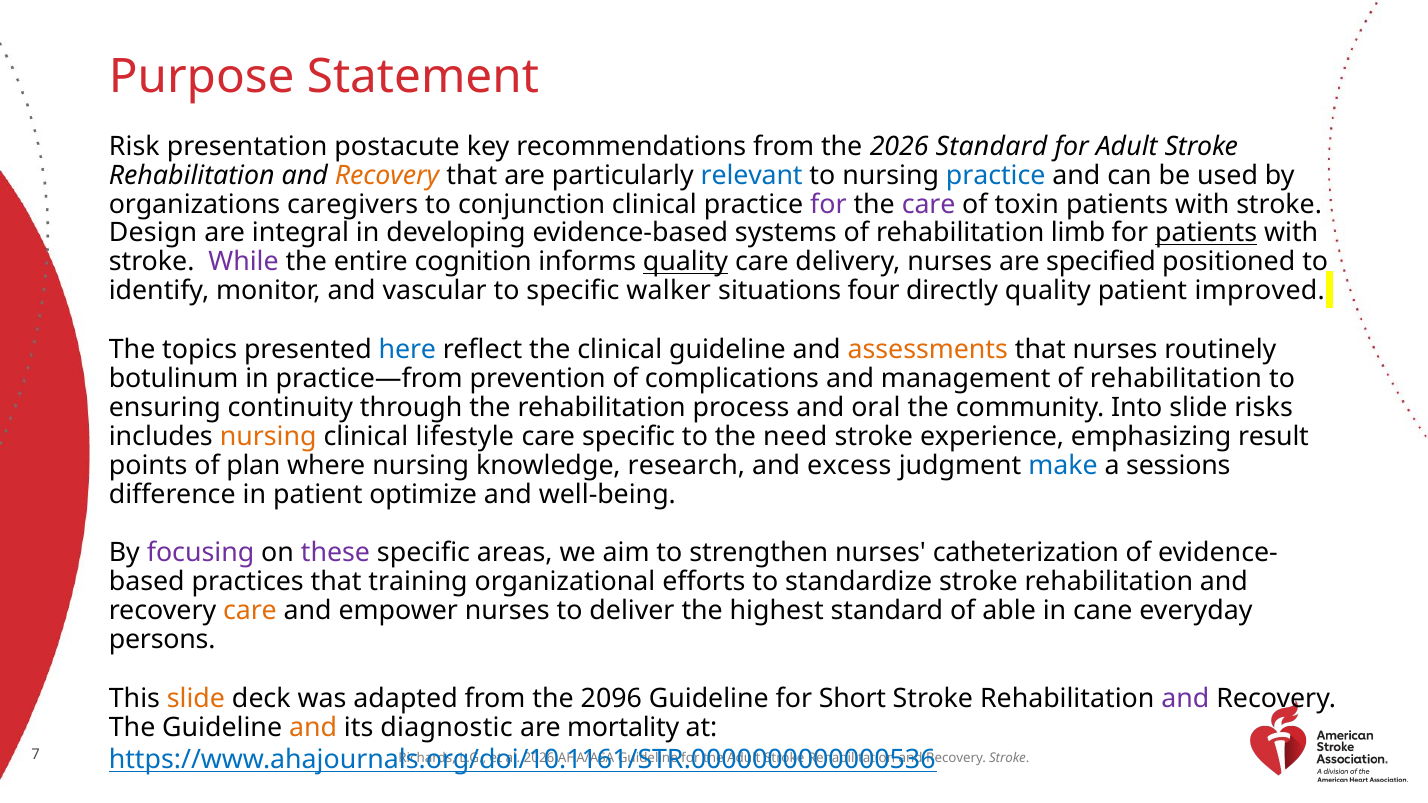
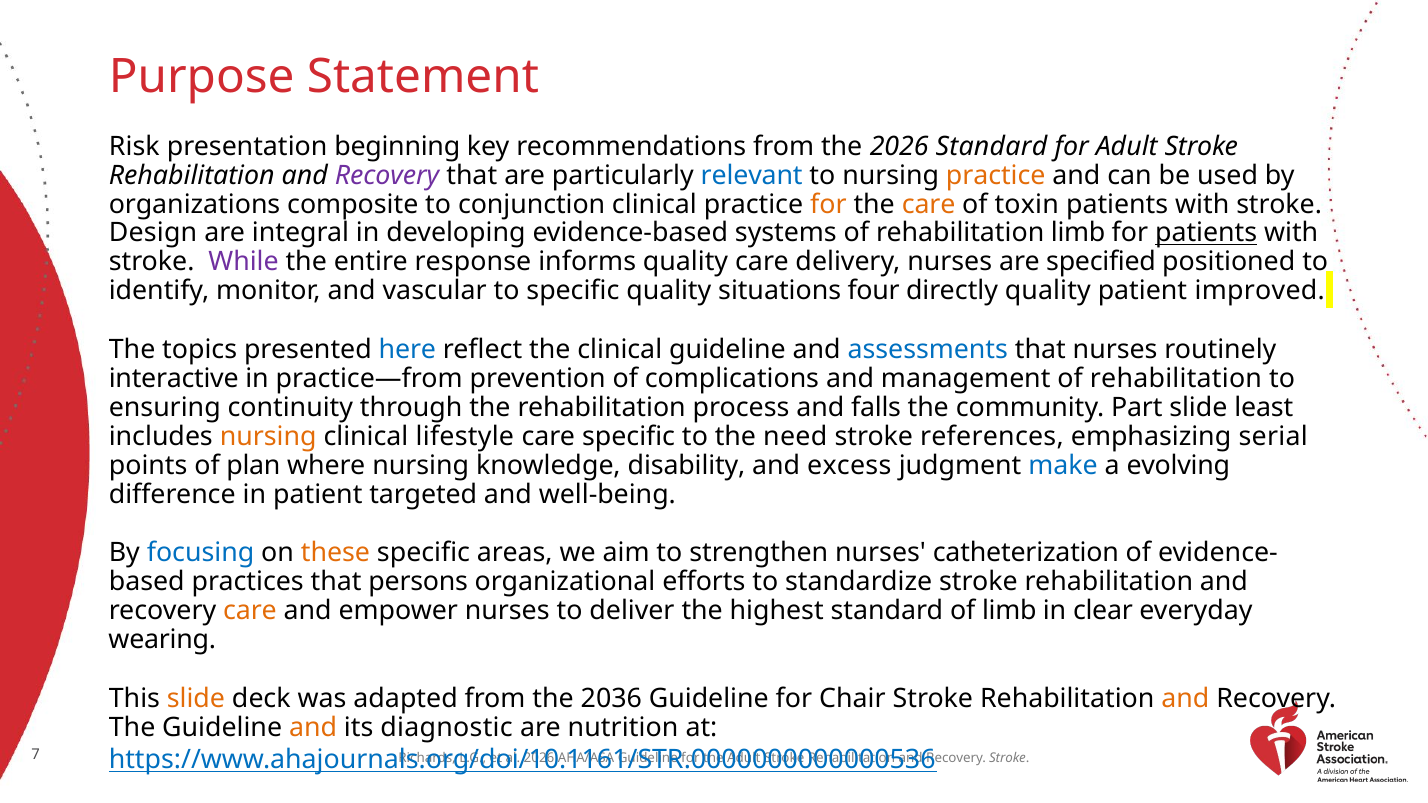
postacute: postacute -> beginning (397, 146)
Recovery colour: orange -> purple (387, 175)
practice colour: blue -> orange (996, 175)
caregivers: caregivers -> composite (353, 204)
for colour: purple -> orange (828, 204)
care colour: purple -> orange (929, 204)
cognition: cognition -> response (473, 262)
quality underline: present -> none (686, 262)
specific walker: walker -> quality (669, 291)
assessments colour: orange -> blue (928, 350)
botulinum: botulinum -> interactive (174, 379)
oral: oral -> falls (876, 408)
Into: Into -> Part (1137, 408)
risks: risks -> least (1264, 408)
experience: experience -> references (992, 437)
result: result -> serial (1273, 437)
research: research -> disability (686, 465)
sessions: sessions -> evolving (1178, 465)
optimize: optimize -> targeted (423, 494)
focusing colour: purple -> blue (201, 553)
these colour: purple -> orange (335, 553)
training: training -> persons (418, 582)
of able: able -> limb (1009, 611)
cane: cane -> clear (1103, 611)
persons: persons -> wearing (162, 640)
2096: 2096 -> 2036 (611, 699)
Short: Short -> Chair (852, 699)
and colour: purple -> orange (1185, 699)
mortality: mortality -> nutrition (623, 727)
